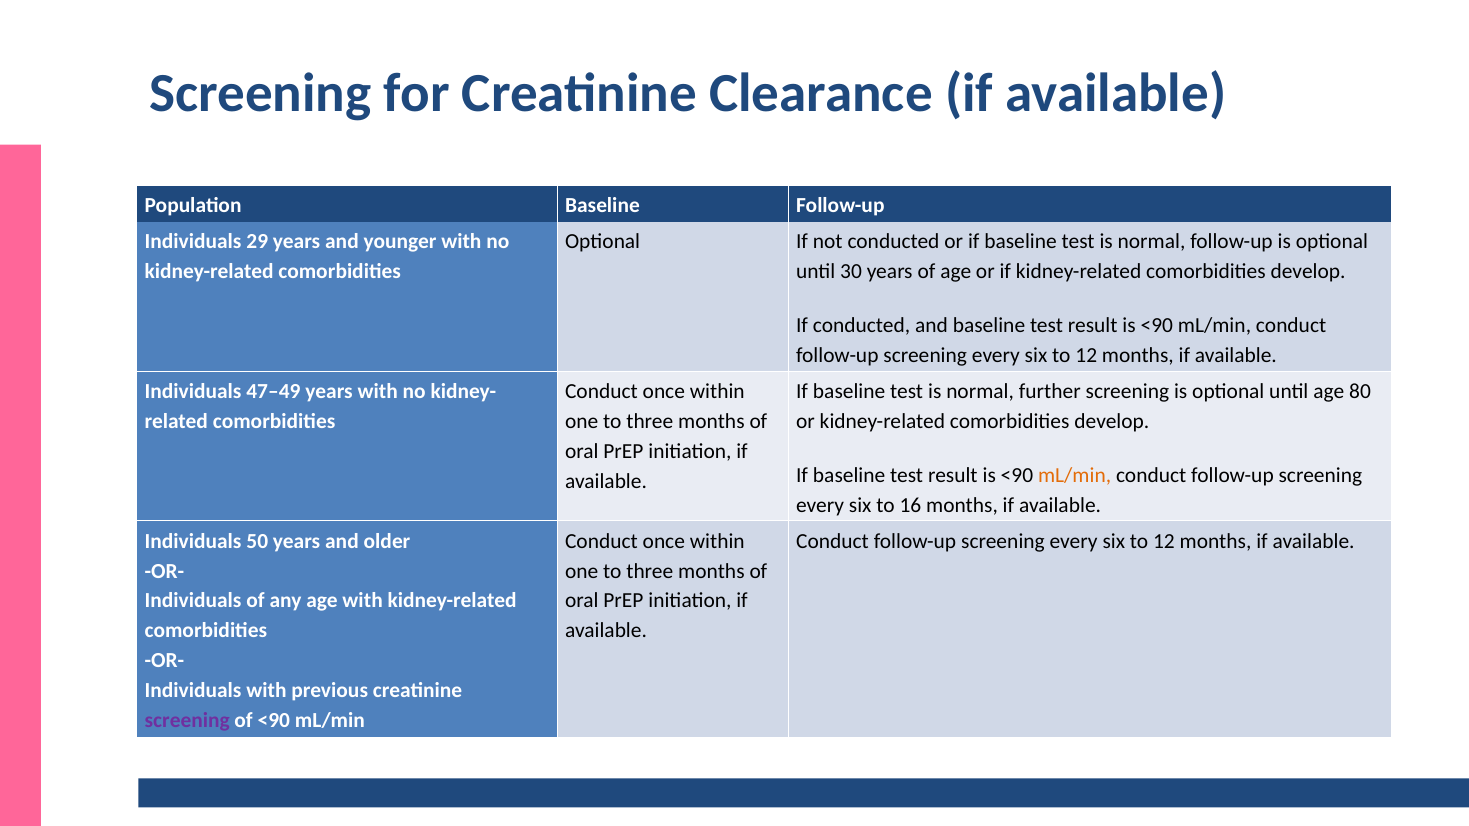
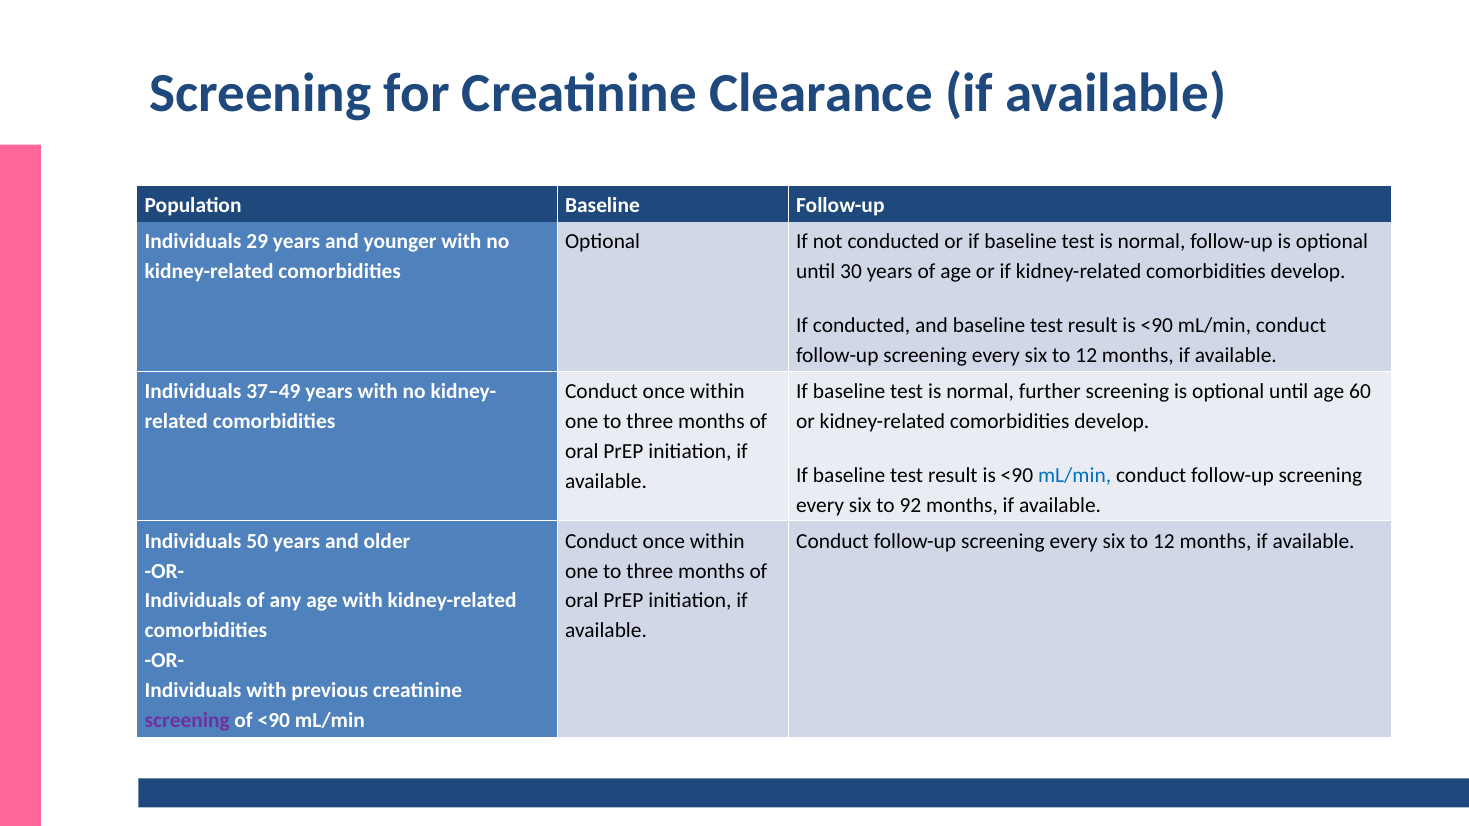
47–49: 47–49 -> 37–49 (273, 392)
80: 80 -> 60 (1360, 392)
mL/min colour: orange -> blue (1075, 475)
16: 16 -> 92 (910, 505)
